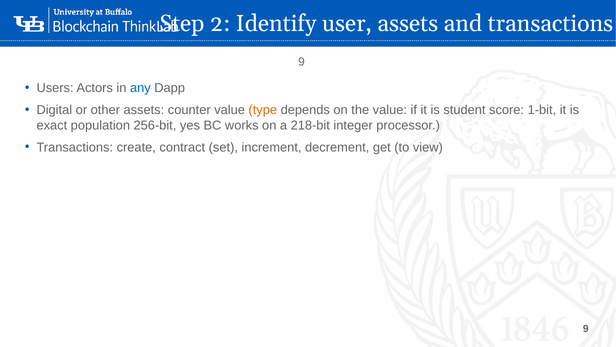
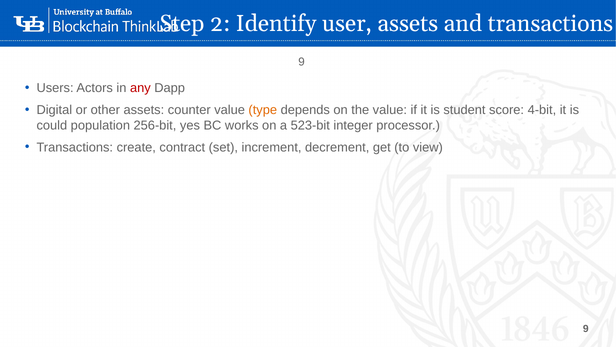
any colour: blue -> red (140, 88)
1-bit: 1-bit -> 4-bit (542, 110)
exact: exact -> could (52, 125)
218-bit: 218-bit -> 523-bit (310, 125)
